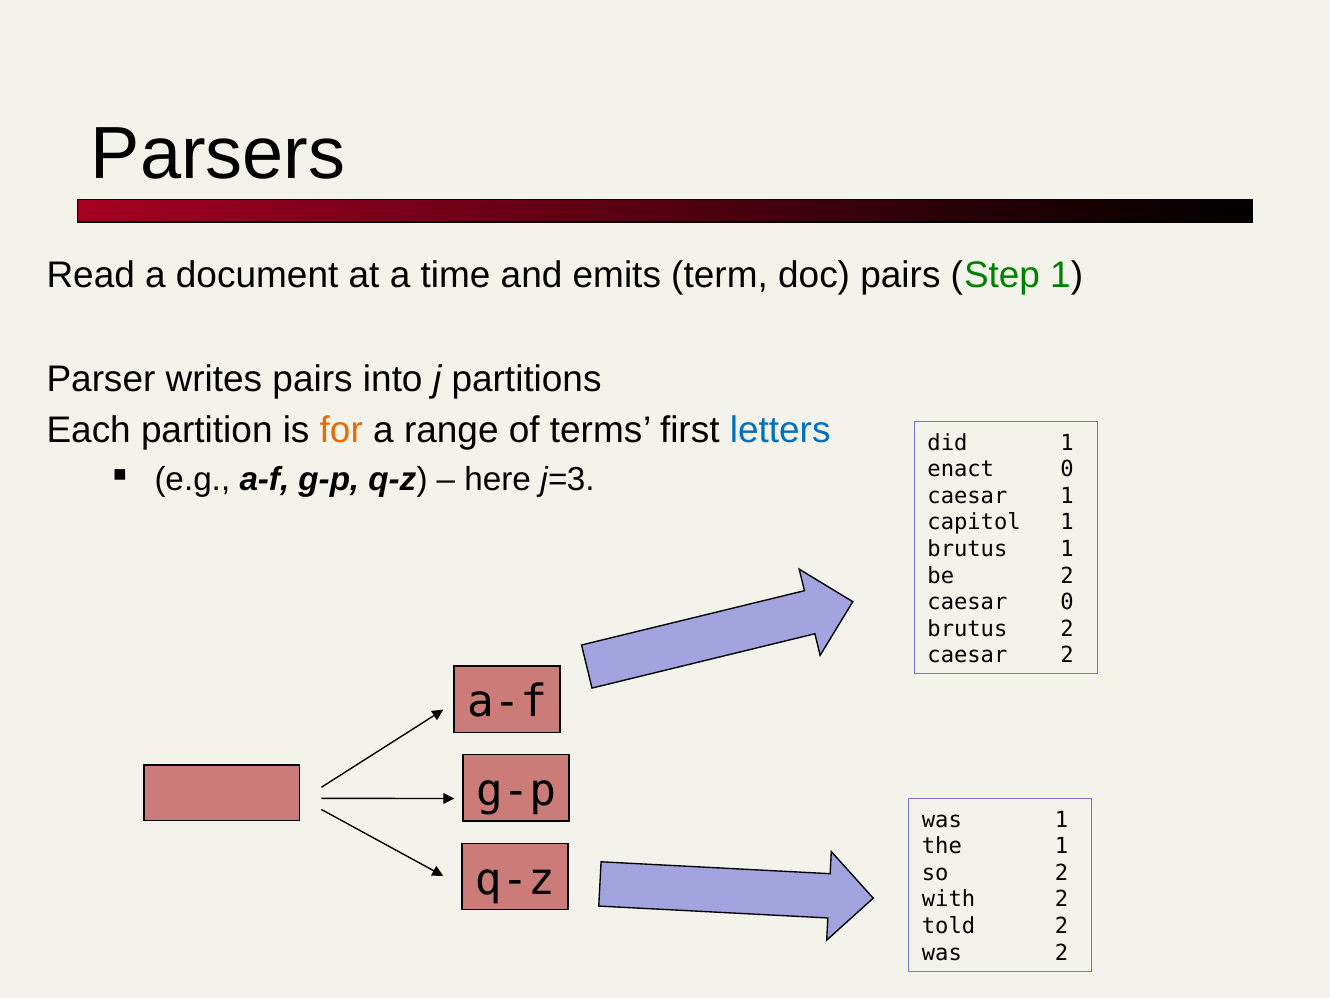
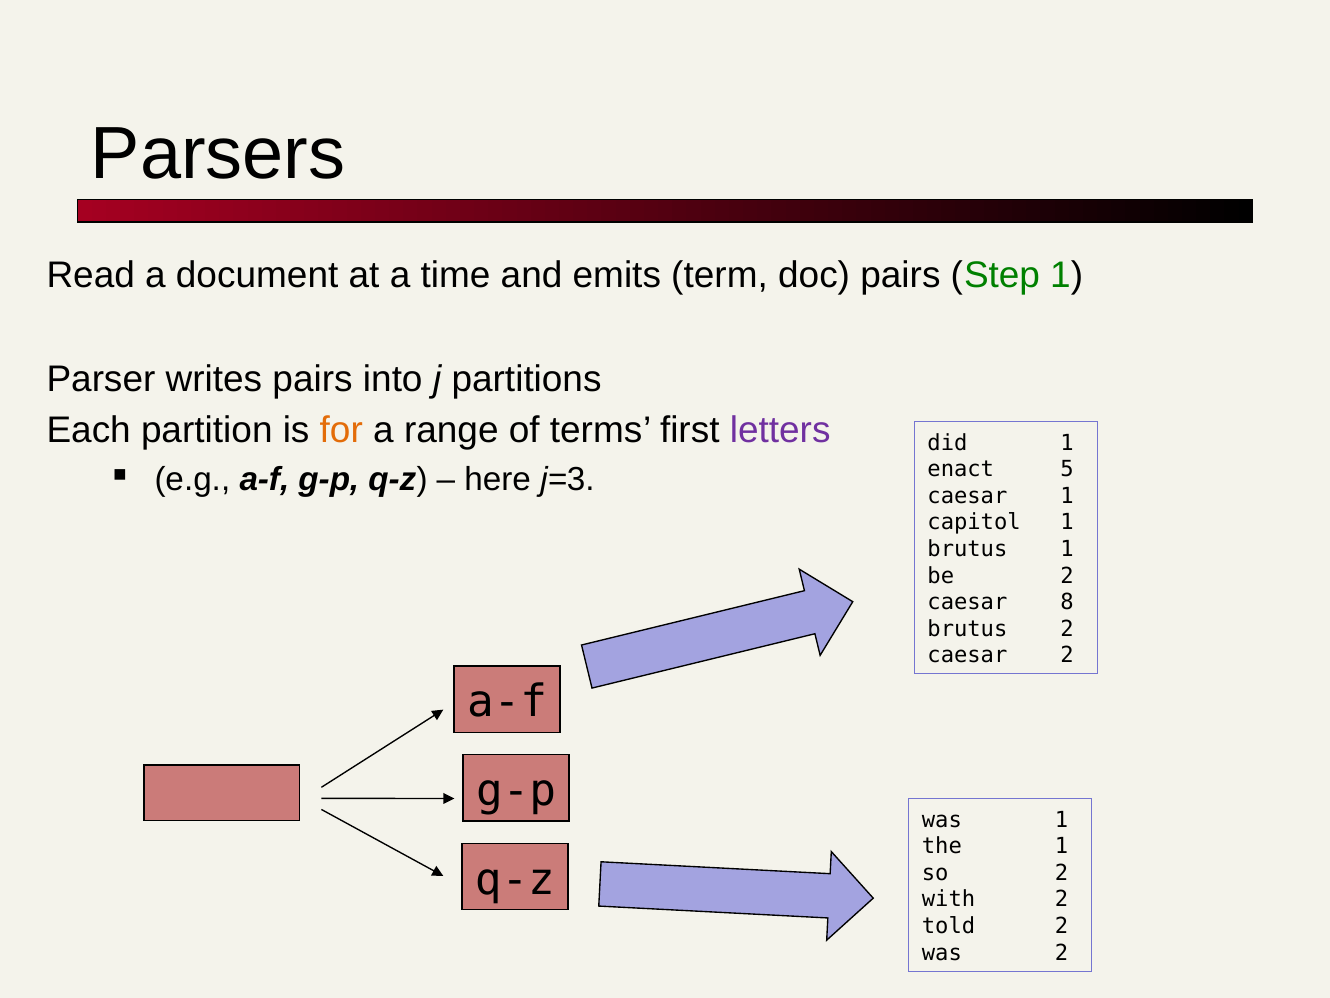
letters colour: blue -> purple (780, 430)
enact 0: 0 -> 5 (1067, 469)
caesar 0: 0 -> 8 (1067, 602)
